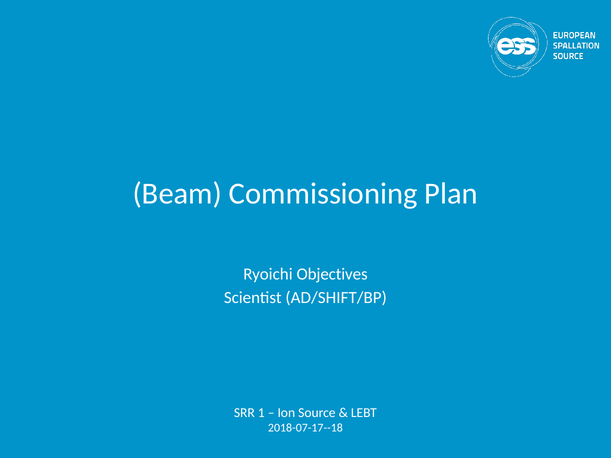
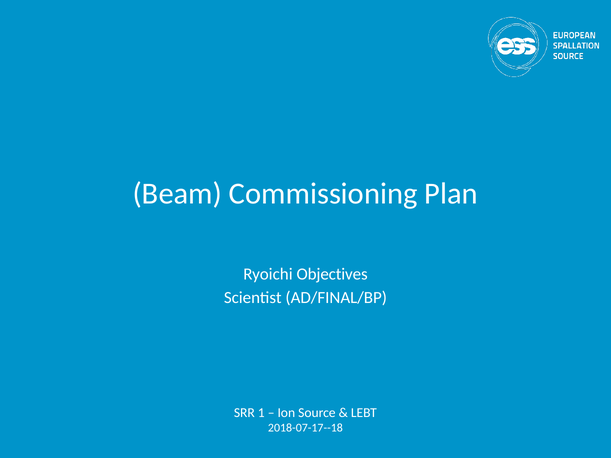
AD/SHIFT/BP: AD/SHIFT/BP -> AD/FINAL/BP (336, 298)
